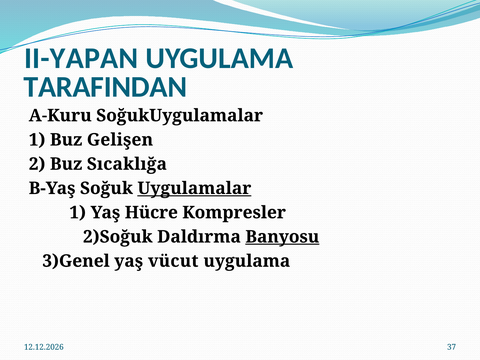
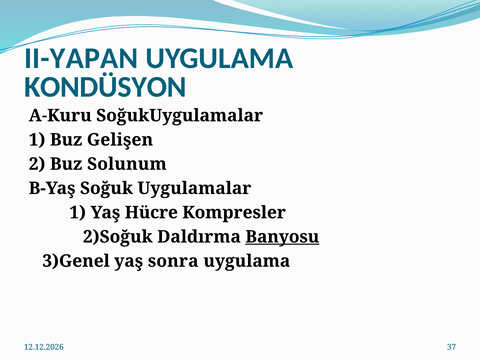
TARAFINDAN: TARAFINDAN -> KONDÜSYON (105, 87)
Sıcaklığa: Sıcaklığa -> Solunum (127, 164)
Uygulamalar underline: present -> none (194, 188)
vücut: vücut -> sonra (173, 261)
